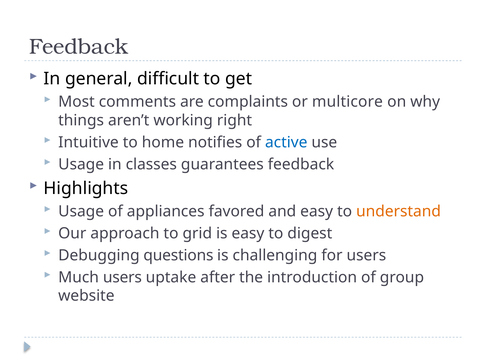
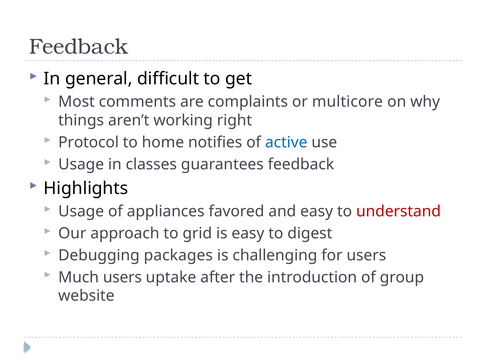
Intuitive: Intuitive -> Protocol (89, 143)
understand colour: orange -> red (399, 212)
questions: questions -> packages (178, 256)
